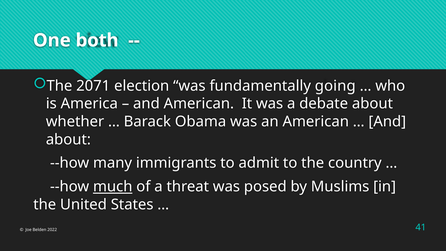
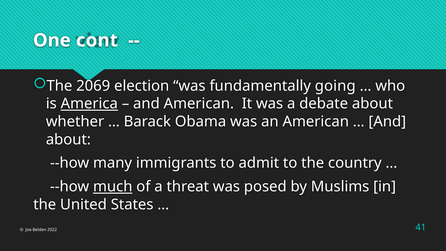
both: both -> cont (97, 40)
2071: 2071 -> 2069 (93, 86)
America underline: none -> present (89, 104)
